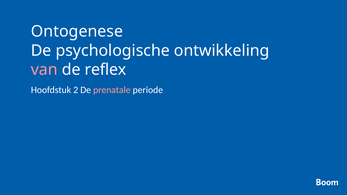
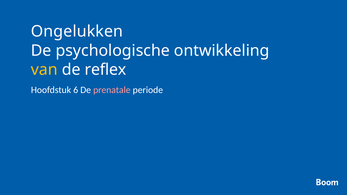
Ontogenese: Ontogenese -> Ongelukken (77, 31)
van colour: pink -> yellow (44, 70)
2: 2 -> 6 (76, 90)
